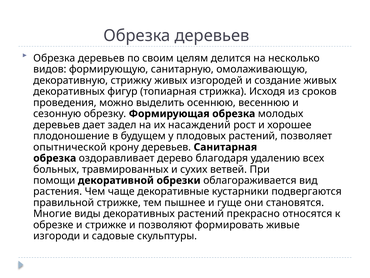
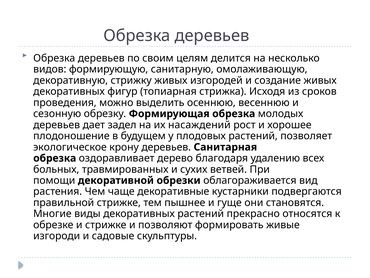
опытнической: опытнической -> экологическое (70, 147)
